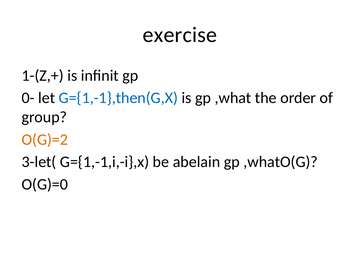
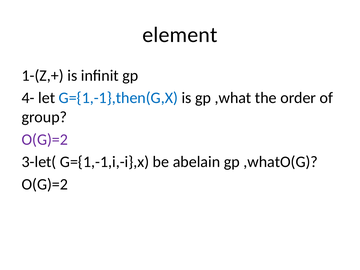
exercise: exercise -> element (180, 35)
0-: 0- -> 4- (28, 98)
O(G)=2 colour: orange -> purple (45, 140)
O(G)=0: O(G)=0 -> O(G)=2 (45, 184)
